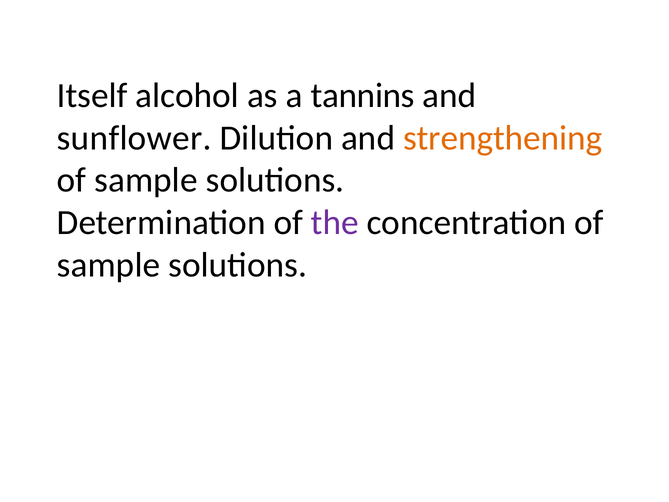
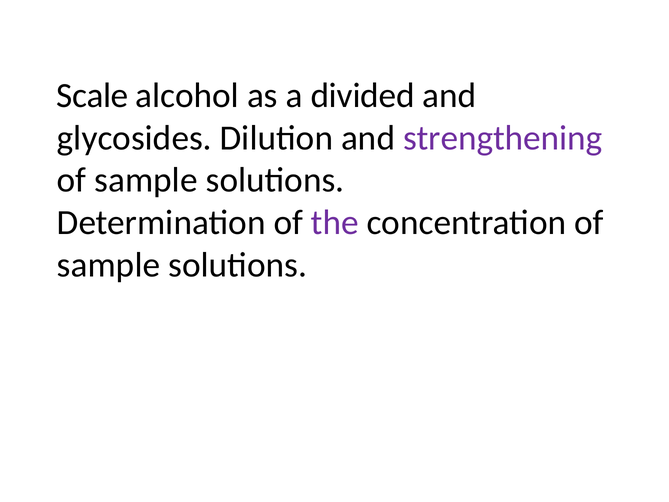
Itself: Itself -> Scale (92, 95)
tannins: tannins -> divided (363, 95)
sunflower: sunflower -> glycosides (134, 138)
strengthening colour: orange -> purple (503, 138)
